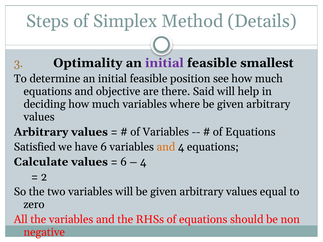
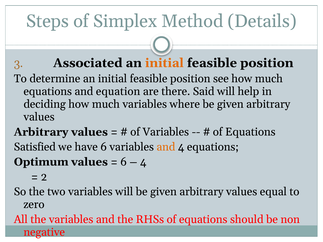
Optimality: Optimality -> Associated (88, 63)
initial colour: purple -> orange (164, 63)
smallest: smallest -> position (267, 63)
objective: objective -> equation (118, 92)
Calculate: Calculate -> Optimum (41, 162)
